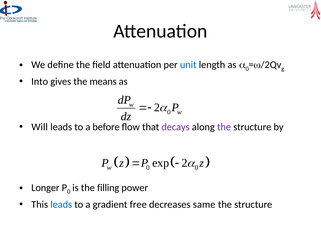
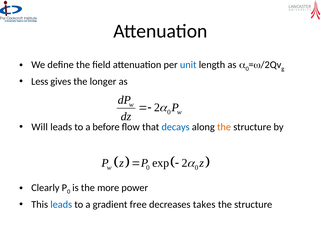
Into: Into -> Less (40, 81)
means: means -> longer (103, 81)
decays colour: purple -> blue (176, 127)
the colour: purple -> orange (224, 127)
Longer: Longer -> Clearly (45, 187)
filling: filling -> more (108, 187)
same: same -> takes (204, 204)
